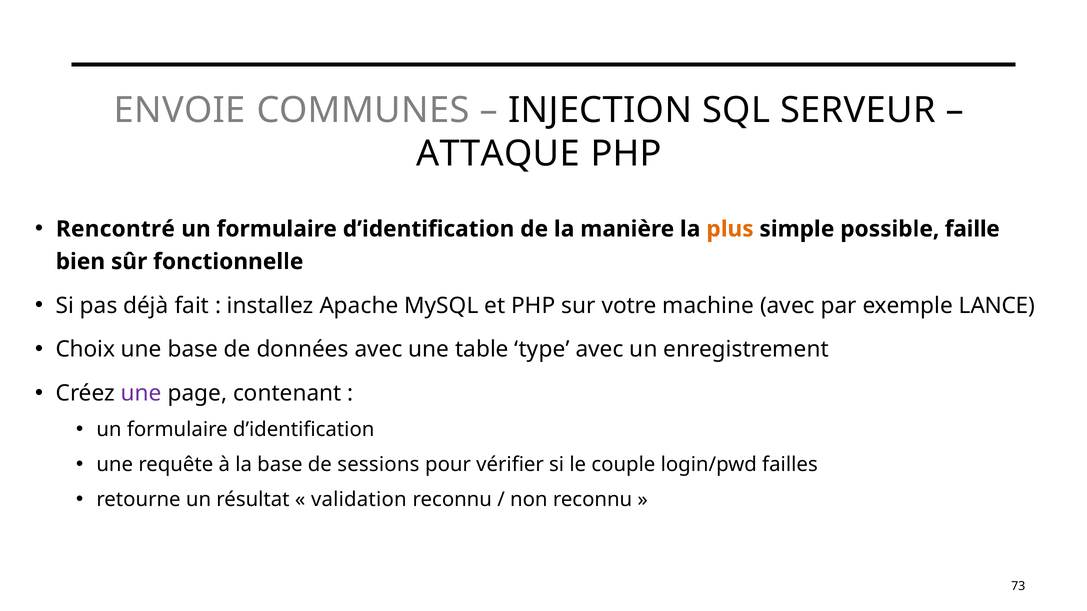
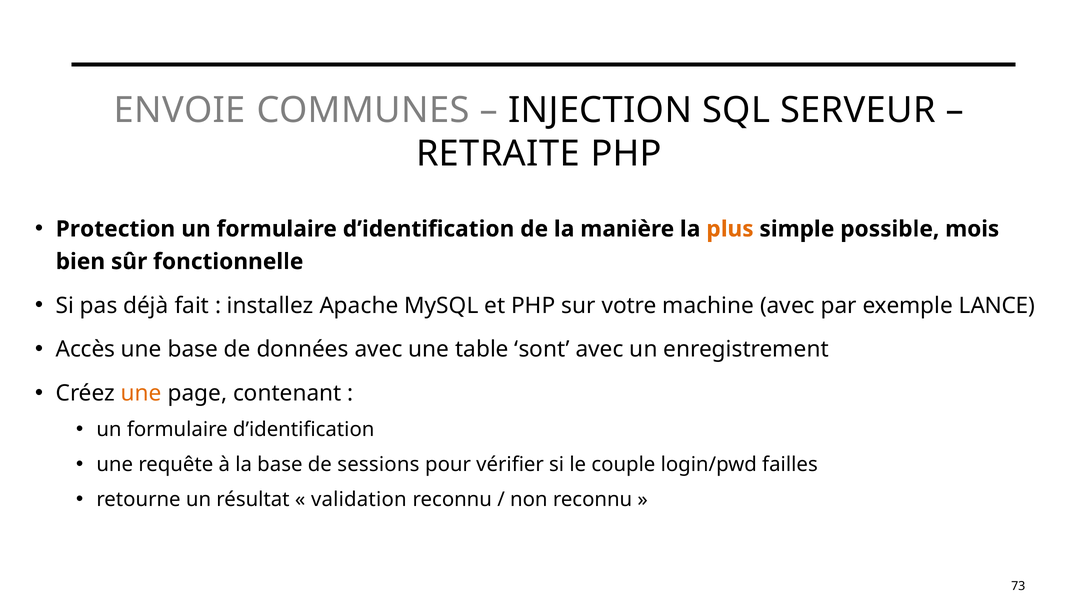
ATTAQUE: ATTAQUE -> RETRAITE (498, 154)
Rencontré: Rencontré -> Protection (115, 229)
faille: faille -> mois (972, 229)
Choix: Choix -> Accès (85, 350)
type: type -> sont (542, 350)
une colour: purple -> orange (141, 394)
